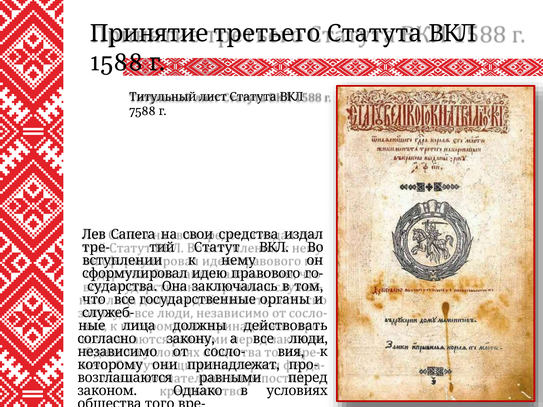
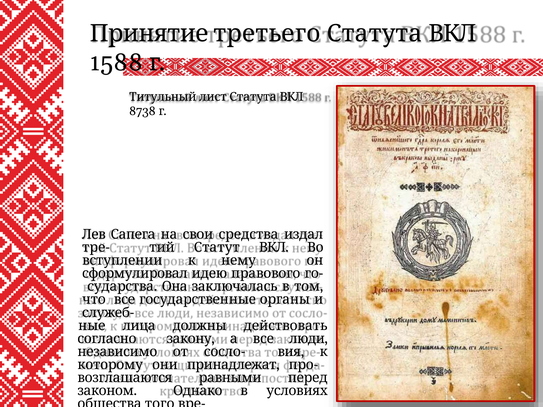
7588: 7588 -> 8738 (142, 111)
